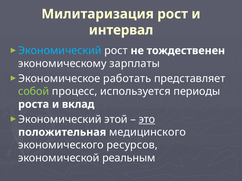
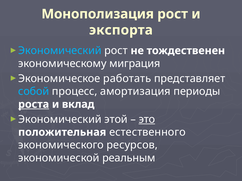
Милитаризация: Милитаризация -> Монополизация (98, 14)
интервал: интервал -> экспорта (121, 30)
зарплаты: зарплаты -> миграция (135, 64)
собой colour: light green -> light blue (34, 92)
используется: используется -> амортизация (135, 92)
роста underline: none -> present (34, 105)
медицинского: медицинского -> естественного (147, 133)
